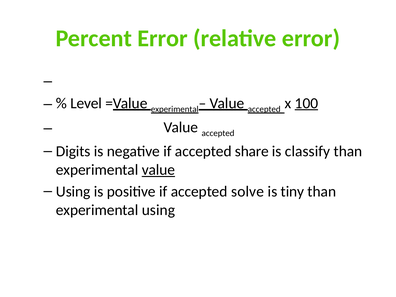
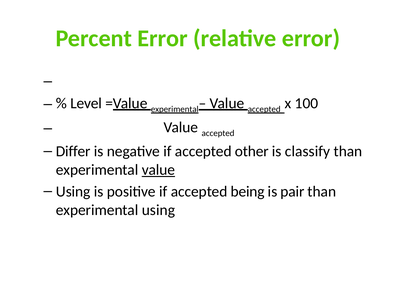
100 underline: present -> none (306, 103)
Digits: Digits -> Differ (73, 151)
share: share -> other (252, 151)
solve: solve -> being (248, 191)
tiny: tiny -> pair (292, 191)
